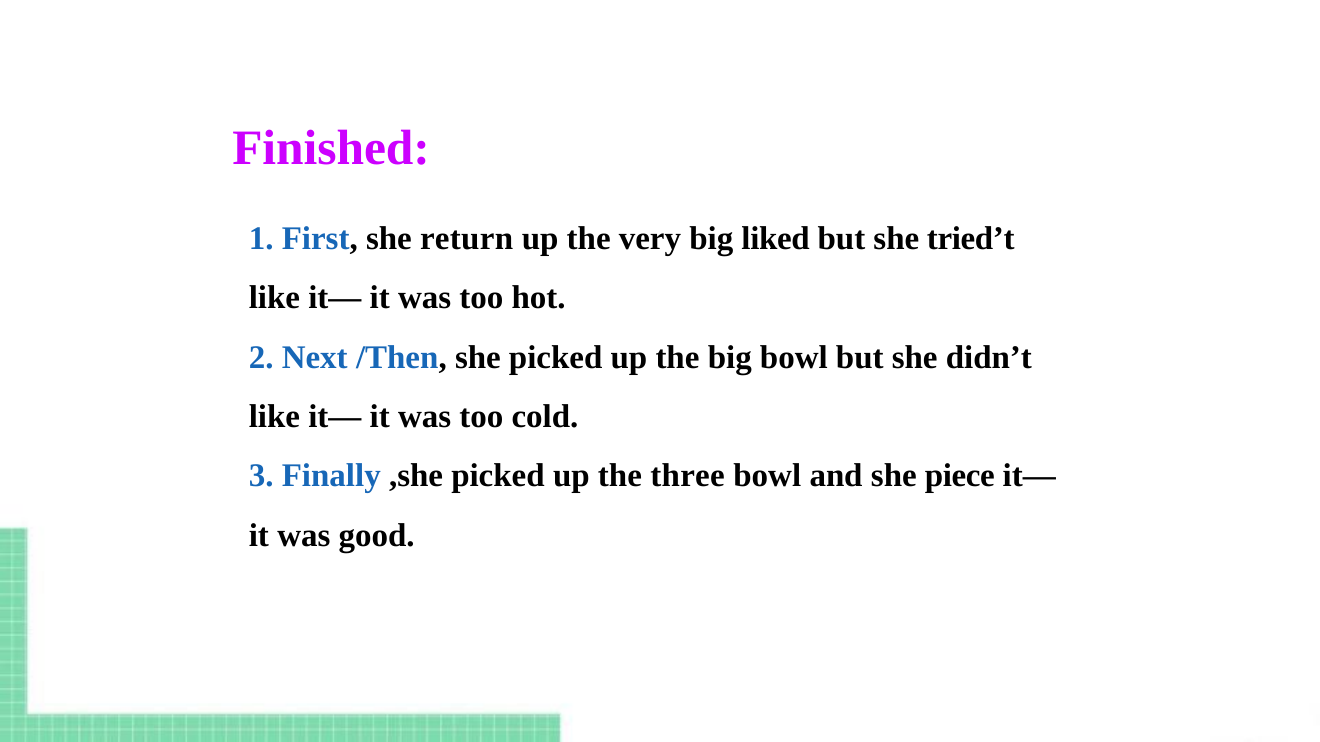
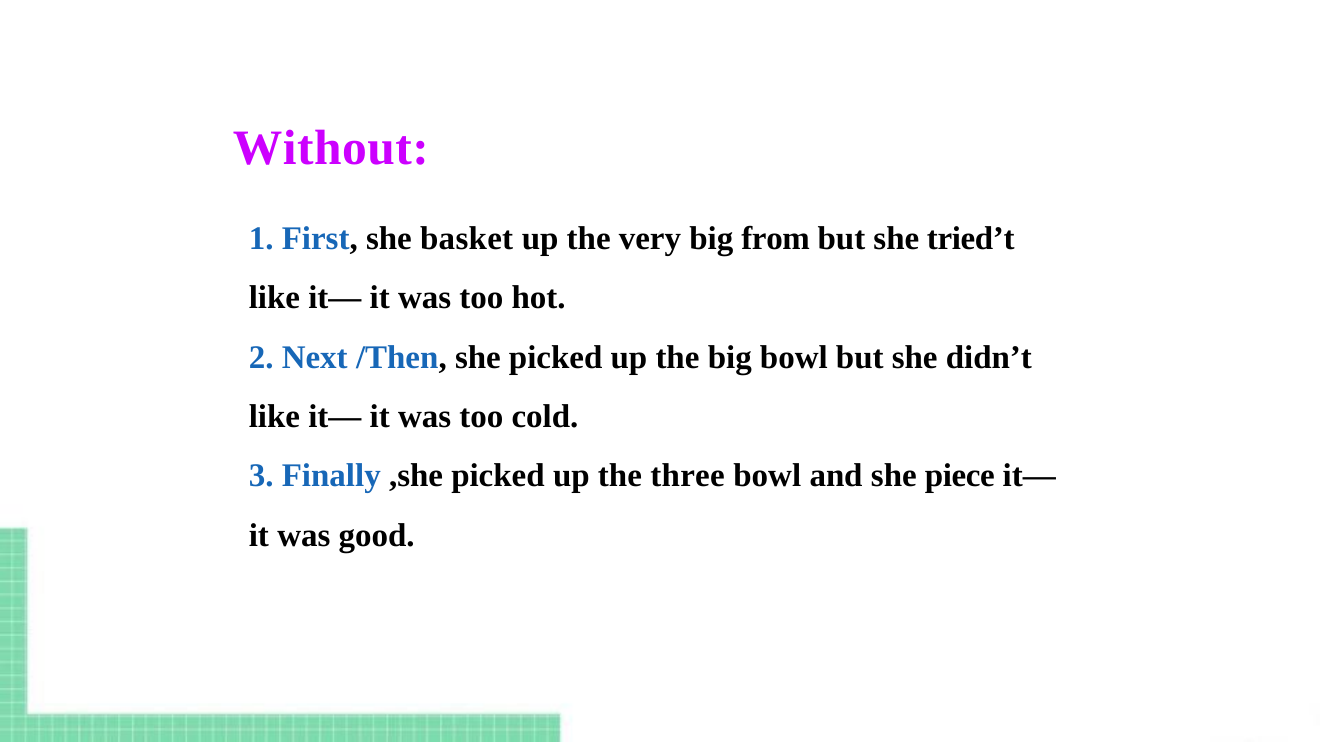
Finished: Finished -> Without (331, 149)
return: return -> basket (467, 239)
liked: liked -> from (776, 239)
